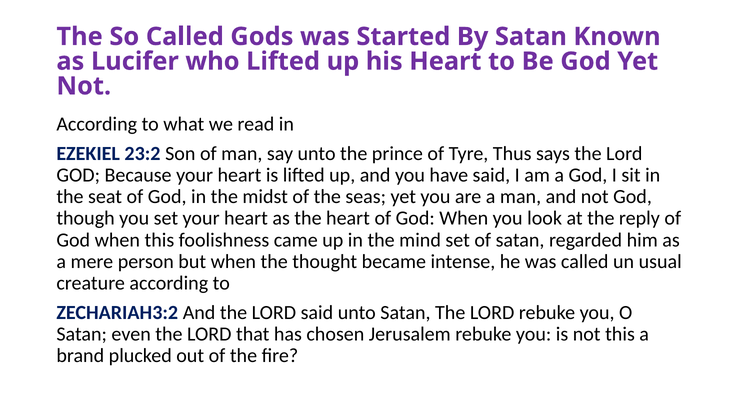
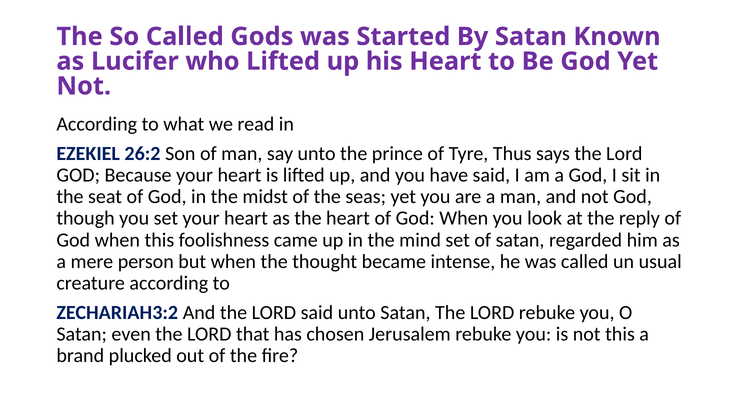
23:2: 23:2 -> 26:2 (142, 154)
